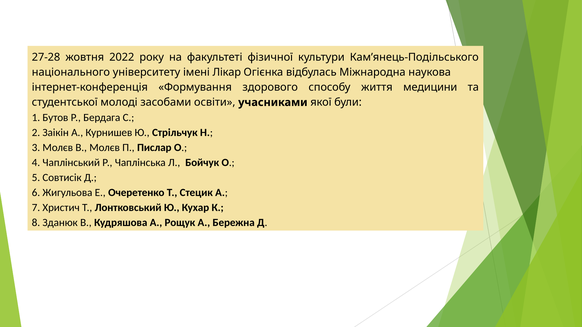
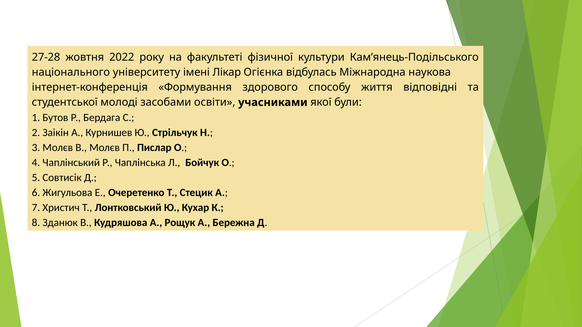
медицини: медицини -> відповідні (430, 87)
